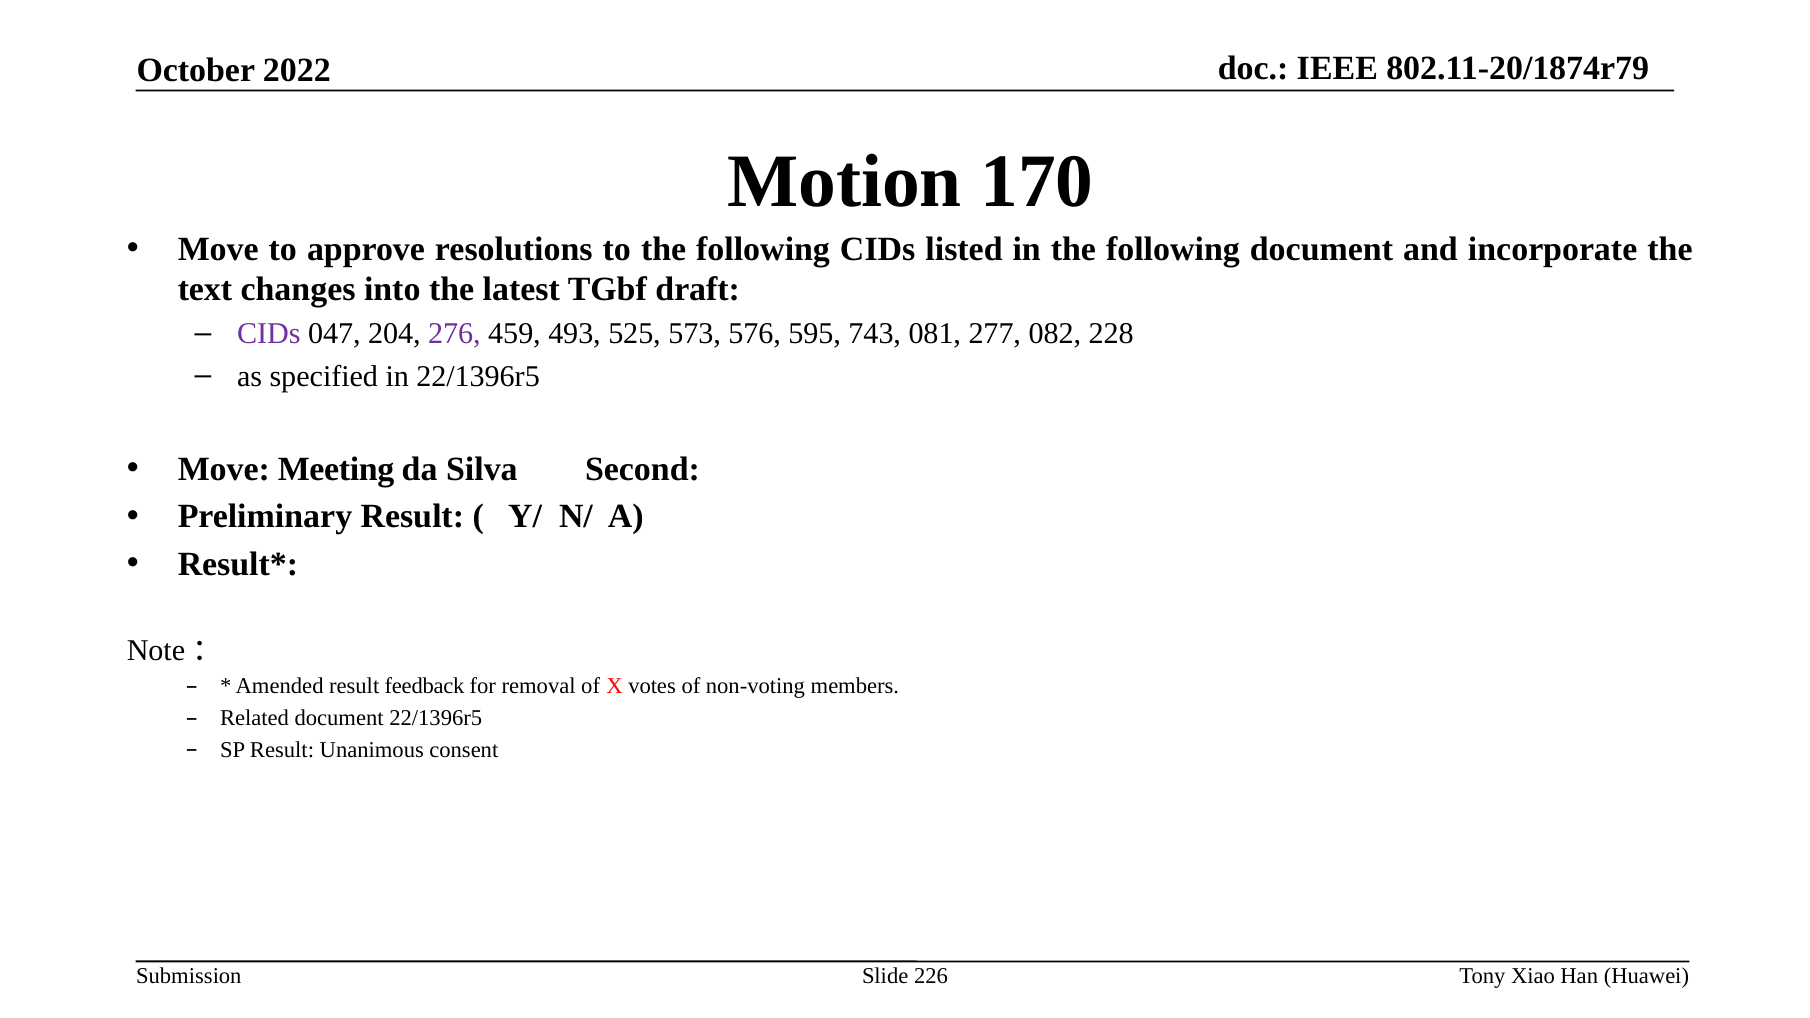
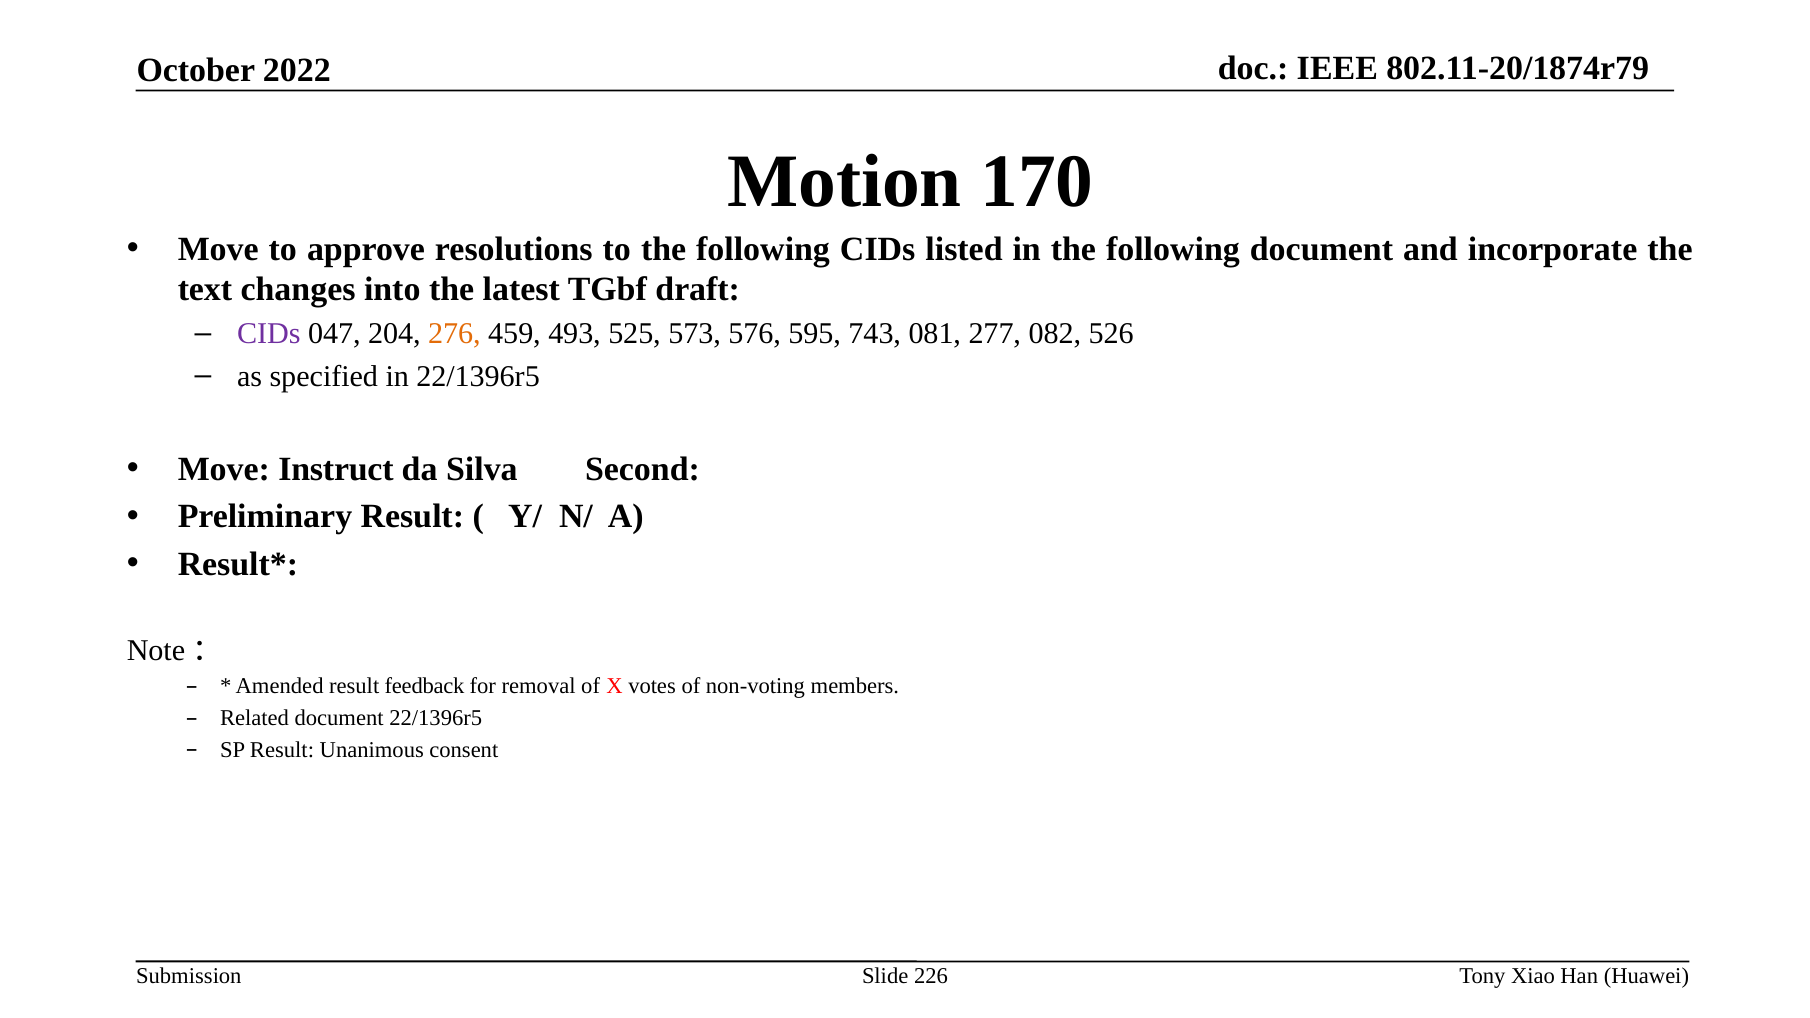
276 colour: purple -> orange (454, 334)
228: 228 -> 526 (1111, 334)
Meeting: Meeting -> Instruct (336, 469)
